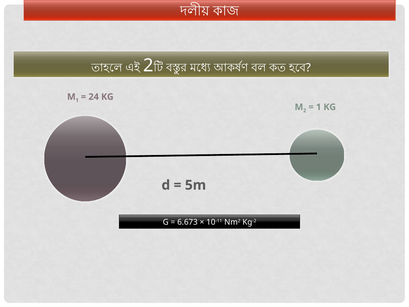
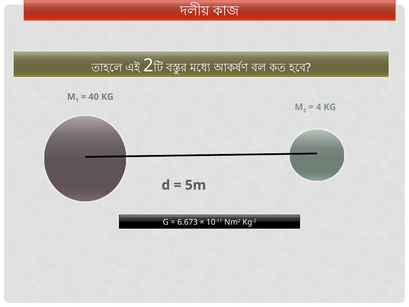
24: 24 -> 40 (94, 97)
1: 1 -> 4 (319, 107)
